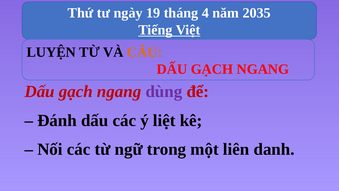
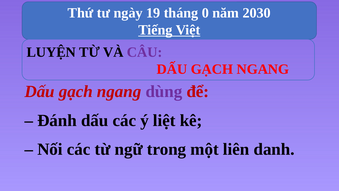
4: 4 -> 0 (205, 13)
2035: 2035 -> 2030 (257, 13)
CÂU colour: orange -> purple (145, 52)
